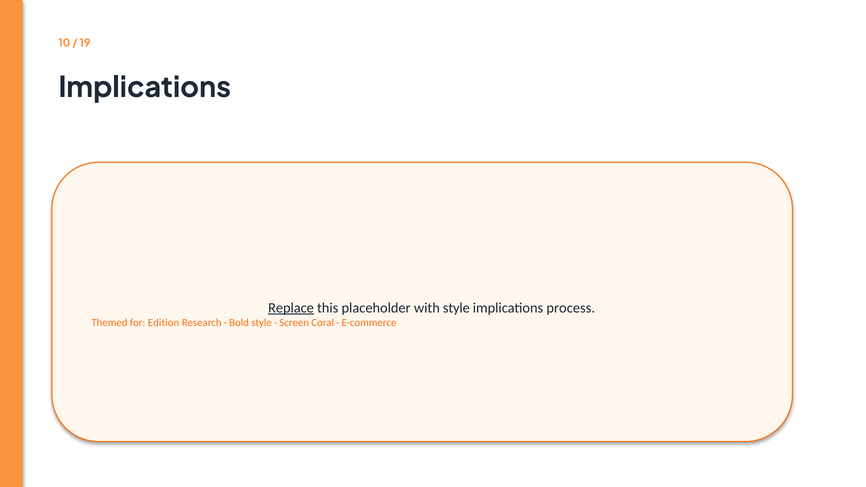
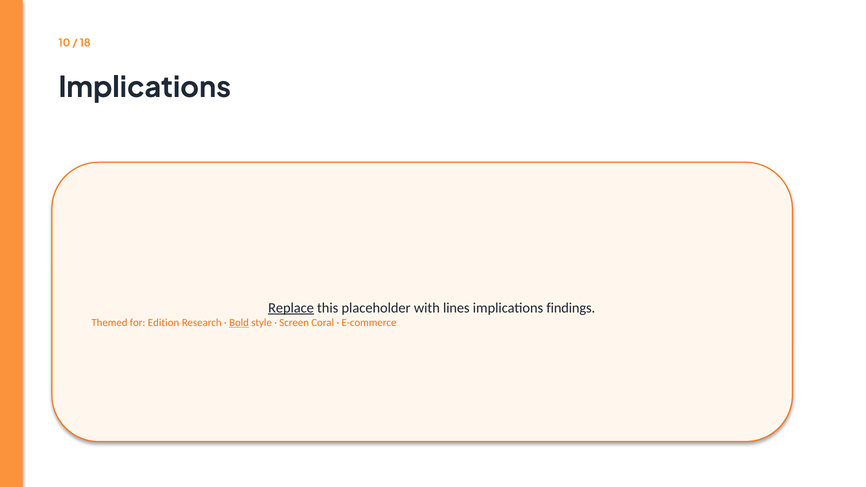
19: 19 -> 18 (85, 43)
with style: style -> lines (456, 308)
process: process -> findings (571, 308)
Bold underline: none -> present (239, 323)
